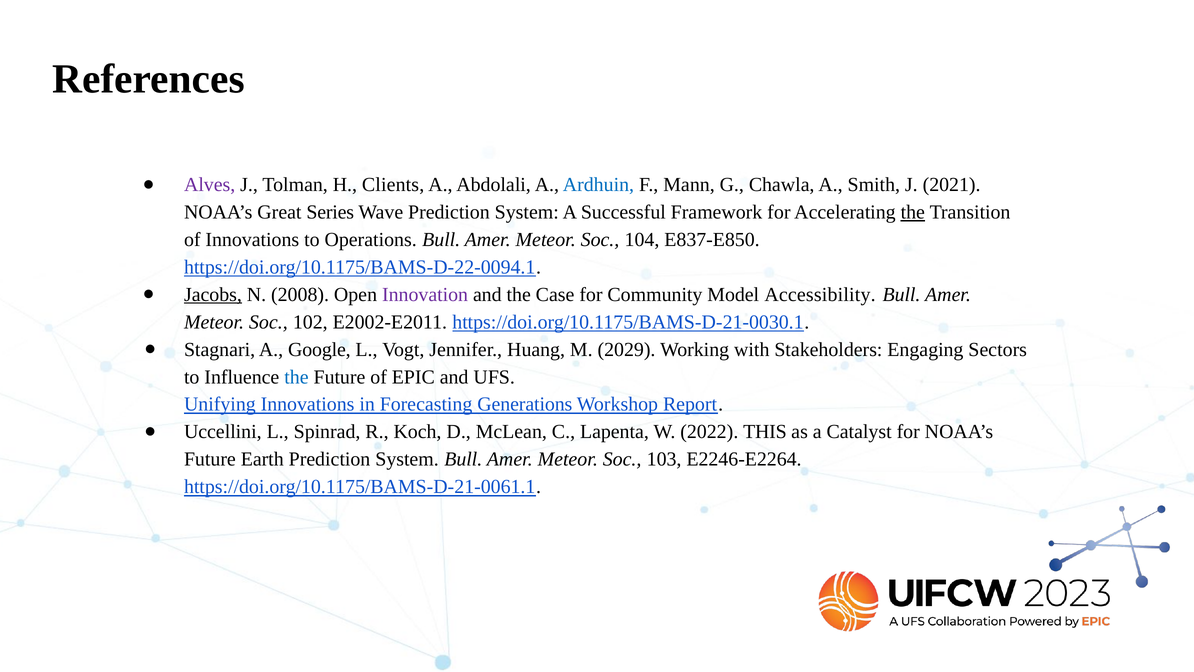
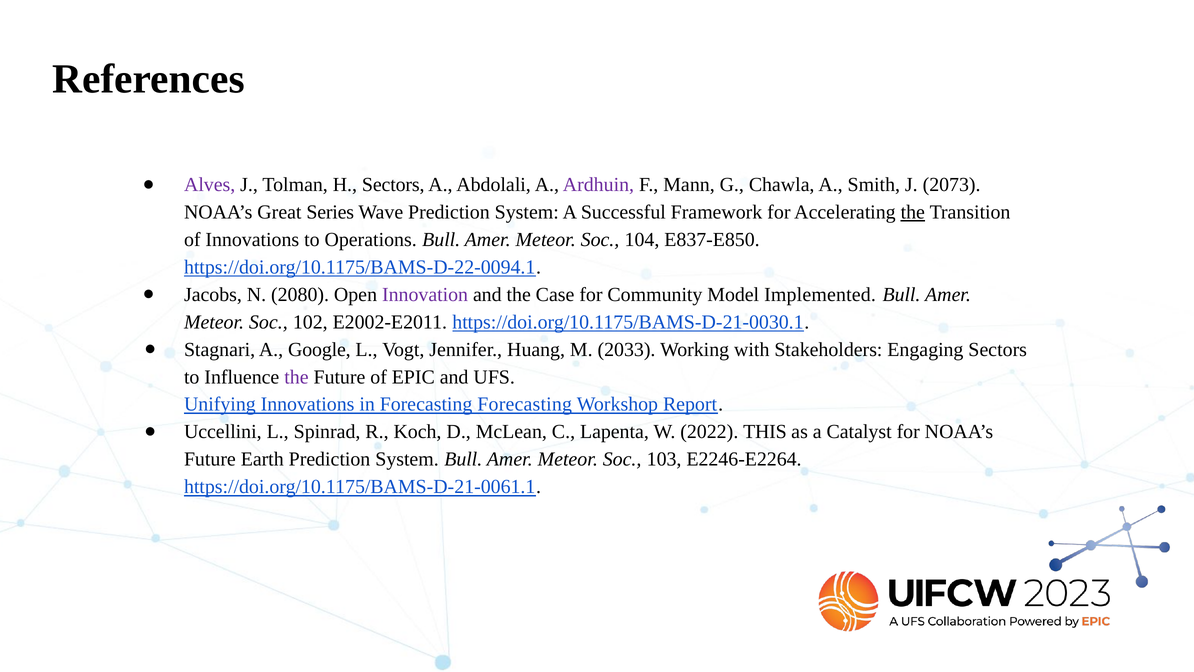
H Clients: Clients -> Sectors (393, 185)
Ardhuin colour: blue -> purple (598, 185)
2021: 2021 -> 2073 (952, 185)
Jacobs underline: present -> none (213, 294)
2008: 2008 -> 2080 (300, 294)
Accessibility: Accessibility -> Implemented (820, 294)
2029: 2029 -> 2033 (627, 349)
the colour: blue -> purple (296, 377)
Forecasting Generations: Generations -> Forecasting (525, 404)
